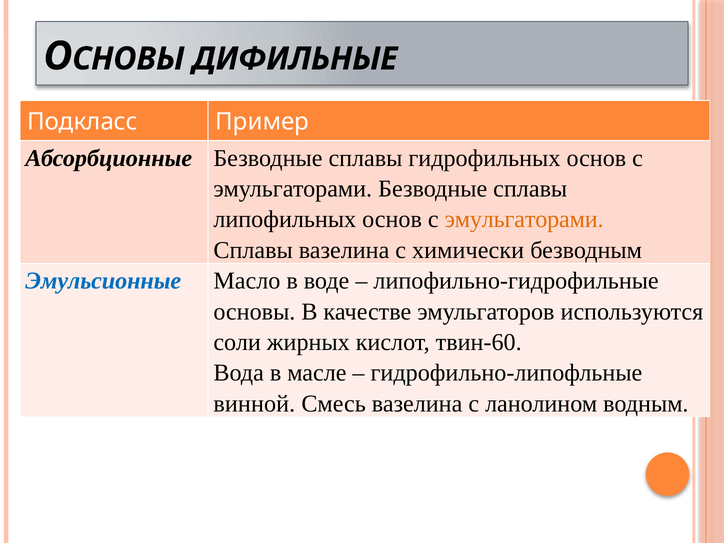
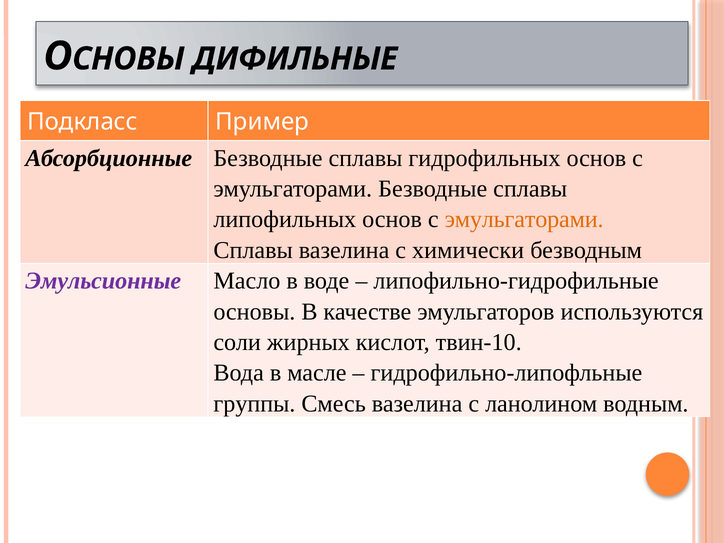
Эмульсионные colour: blue -> purple (103, 281)
твин-60: твин-60 -> твин-10 (479, 342)
винной: винной -> группы (254, 404)
